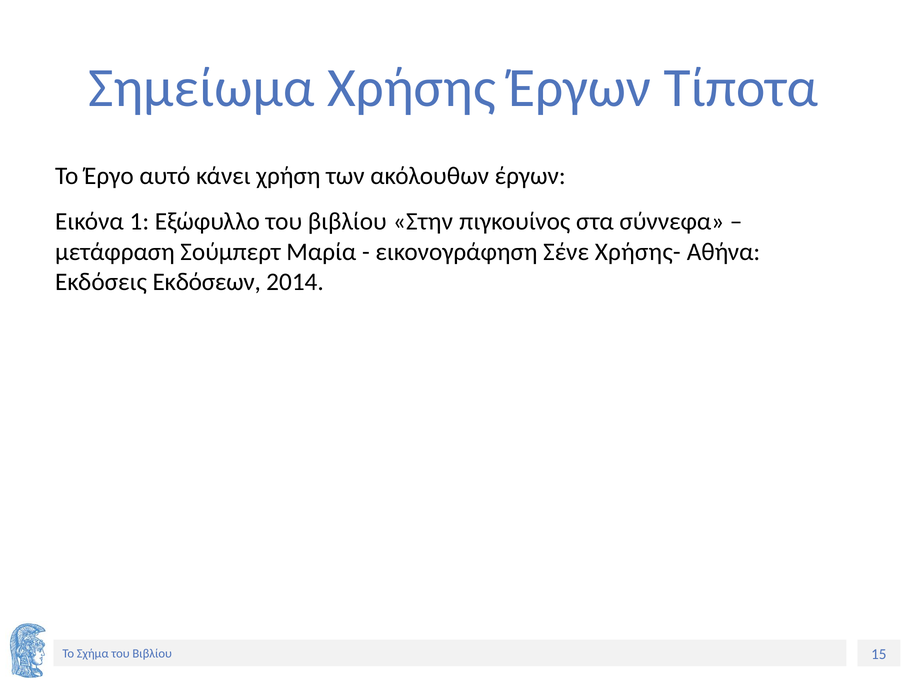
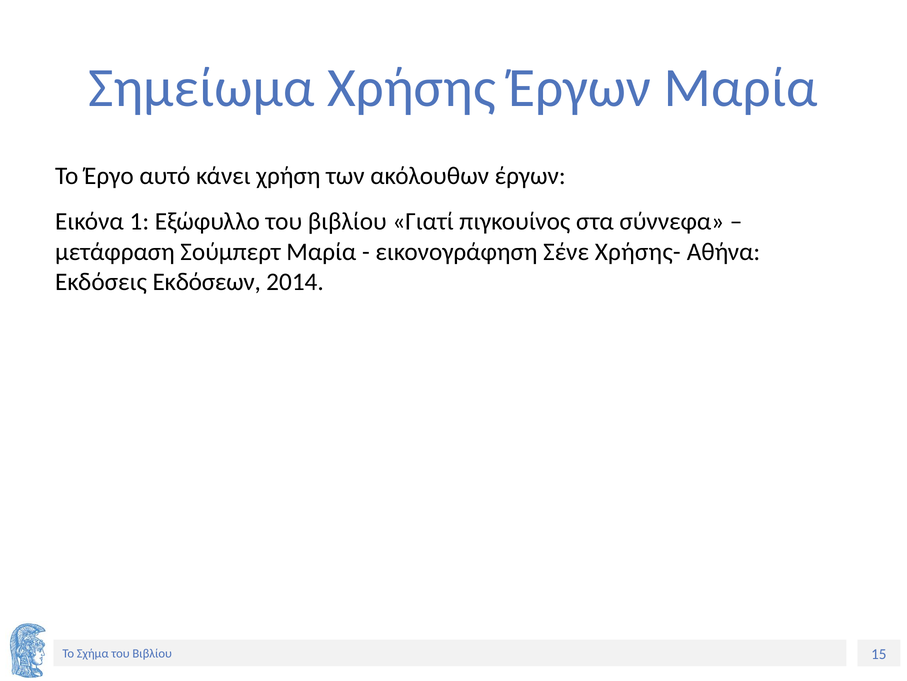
Έργων Τίποτα: Τίποτα -> Μαρία (741, 88)
Στην: Στην -> Γιατί (423, 221)
